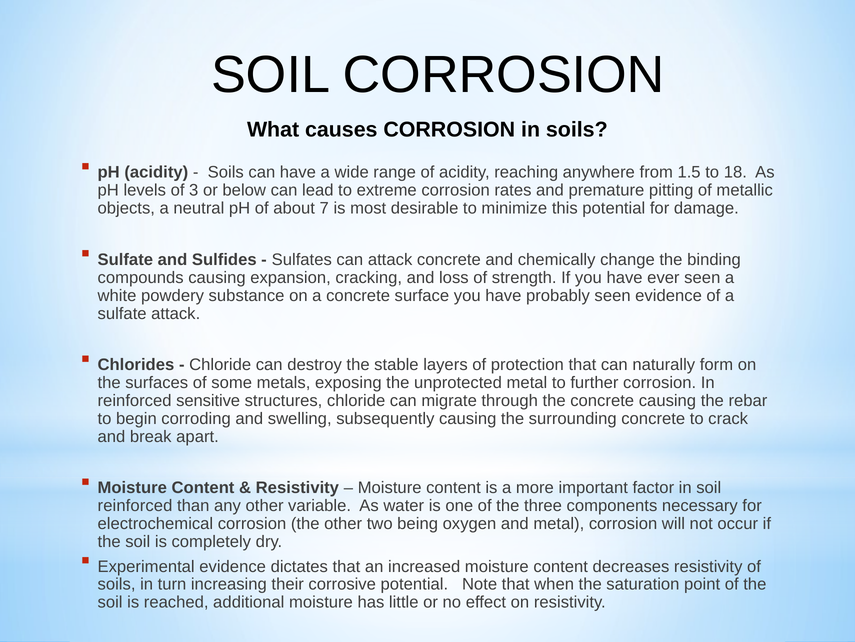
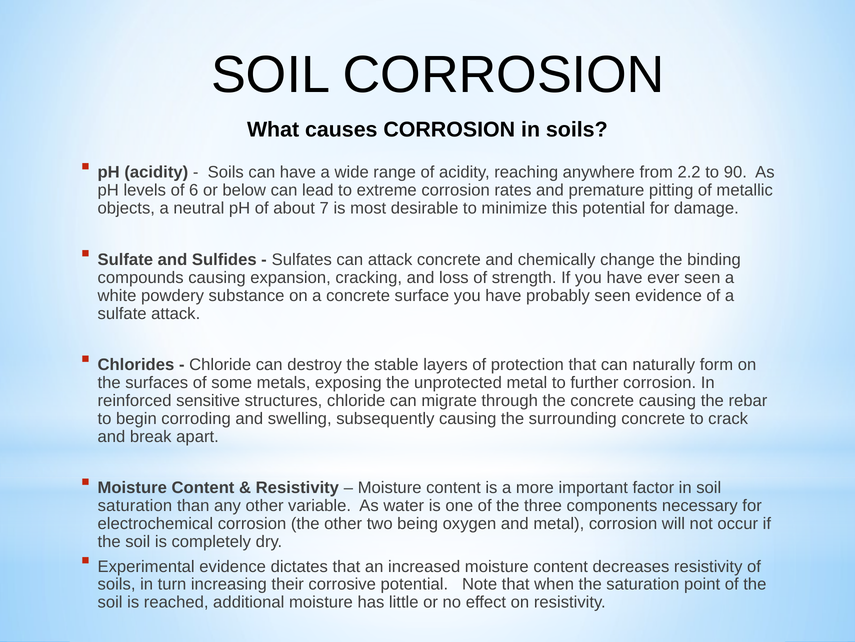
1.5: 1.5 -> 2.2 (689, 172)
18: 18 -> 90 (735, 172)
3: 3 -> 6 (194, 190)
reinforced: reinforced -> saturation (135, 505)
